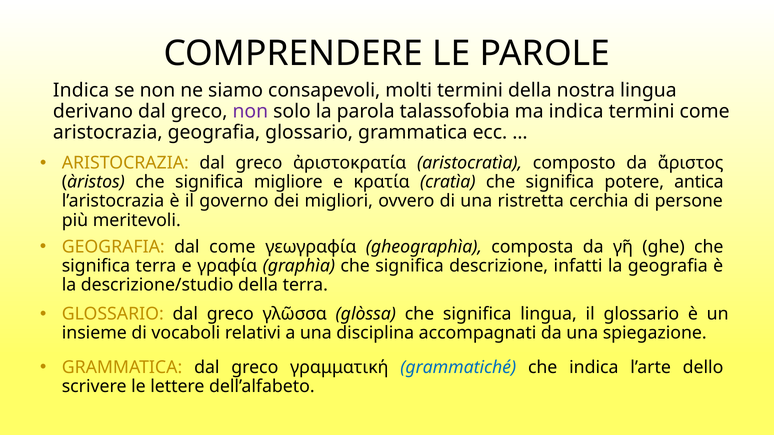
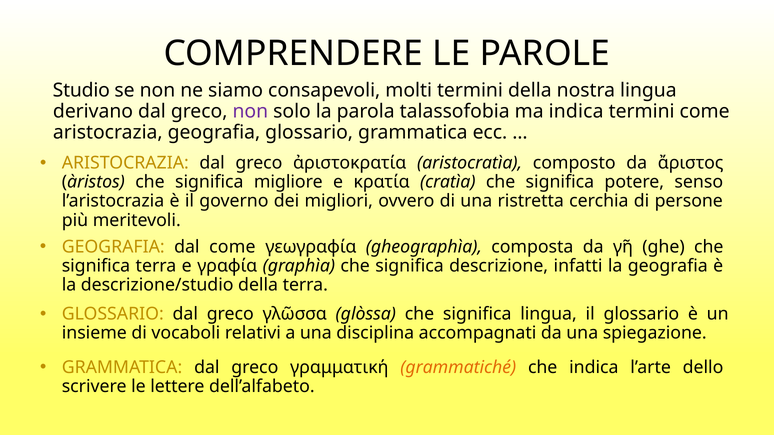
Indica: Indica -> Studio (81, 90)
antica: antica -> senso (699, 182)
grammatiché colour: blue -> orange (458, 367)
